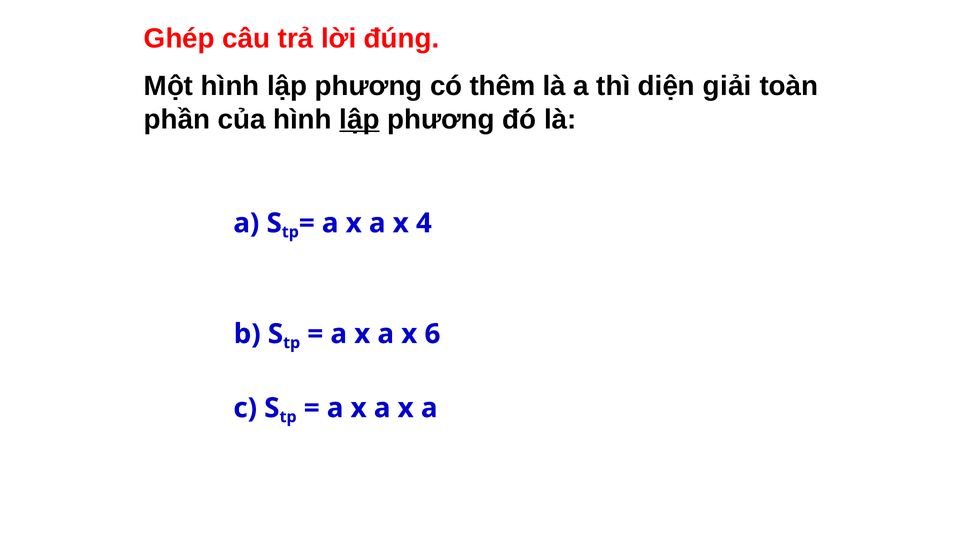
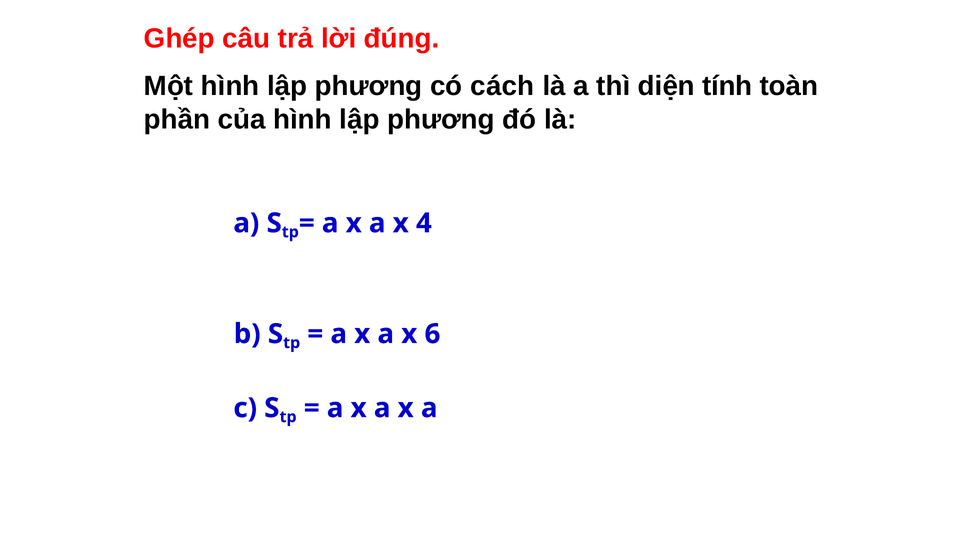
thêm: thêm -> cách (502, 86)
giải: giải -> tính (727, 86)
lập underline: present -> none (360, 119)
